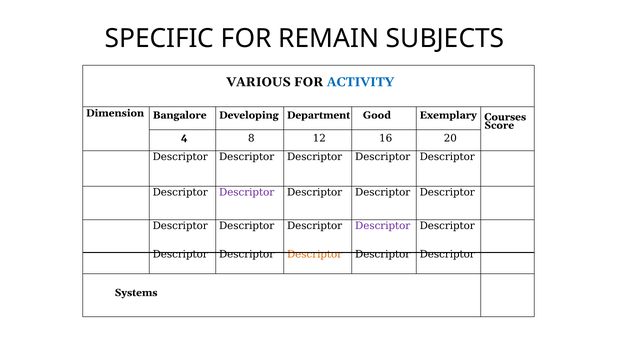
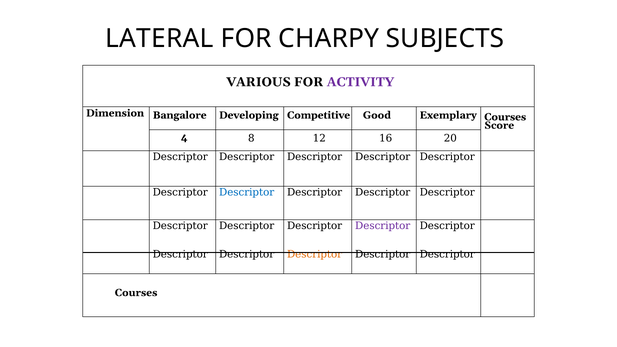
SPECIFIC: SPECIFIC -> LATERAL (159, 39)
REMAIN: REMAIN -> CHARPY (329, 39)
ACTIVITY colour: blue -> purple (360, 82)
Department: Department -> Competitive (319, 115)
Descriptor colour: purple -> blue (247, 192)
Systems: Systems -> Courses (136, 293)
